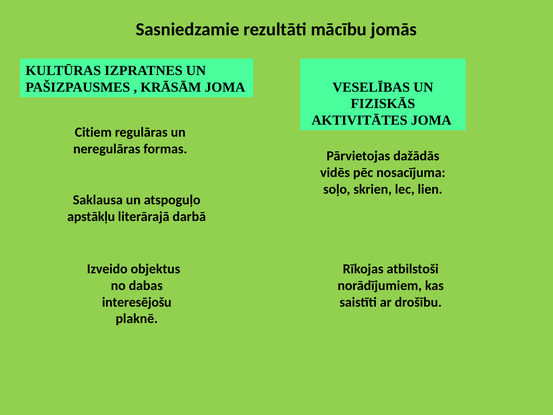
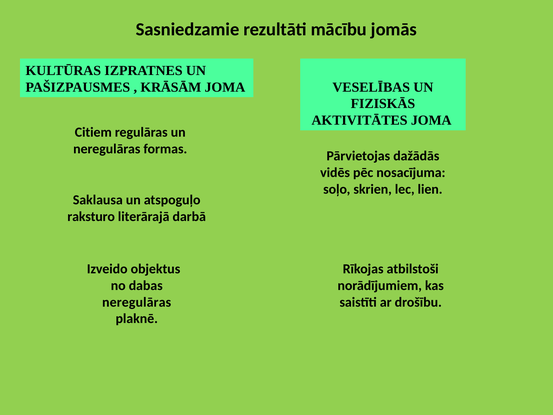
apstākļu: apstākļu -> raksturo (91, 216)
interesējošu: interesējošu -> neregulāras (137, 302)
